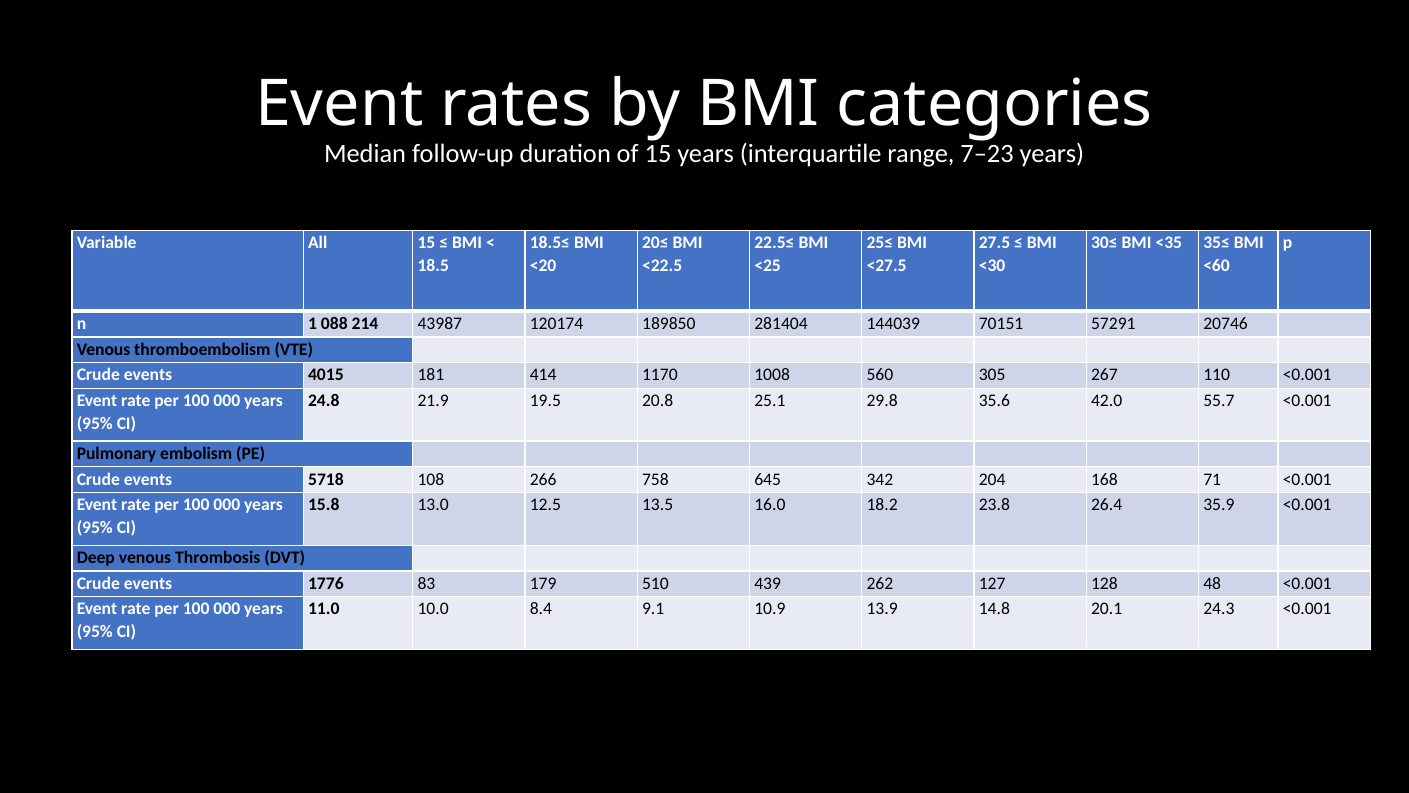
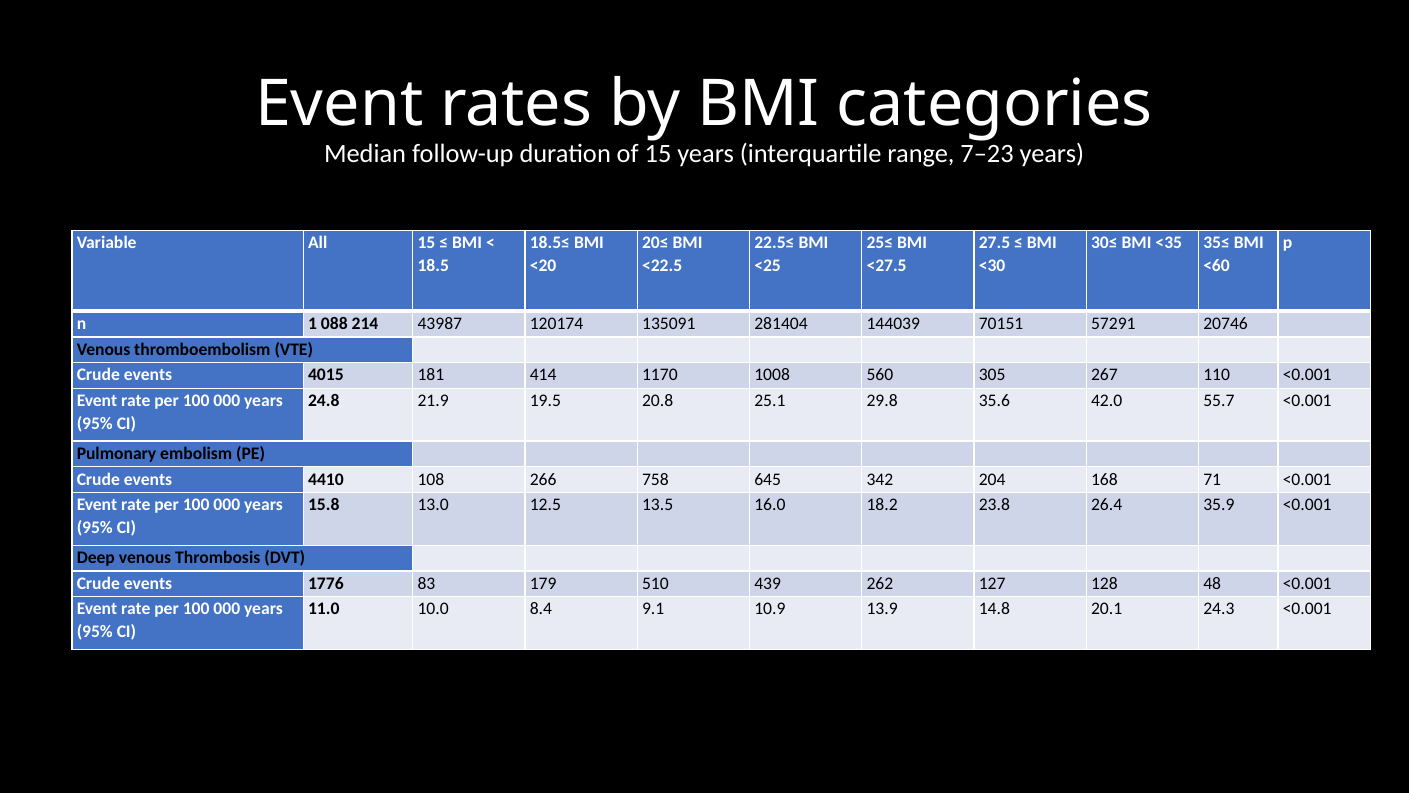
189850: 189850 -> 135091 (669, 324)
5718: 5718 -> 4410 (326, 479)
